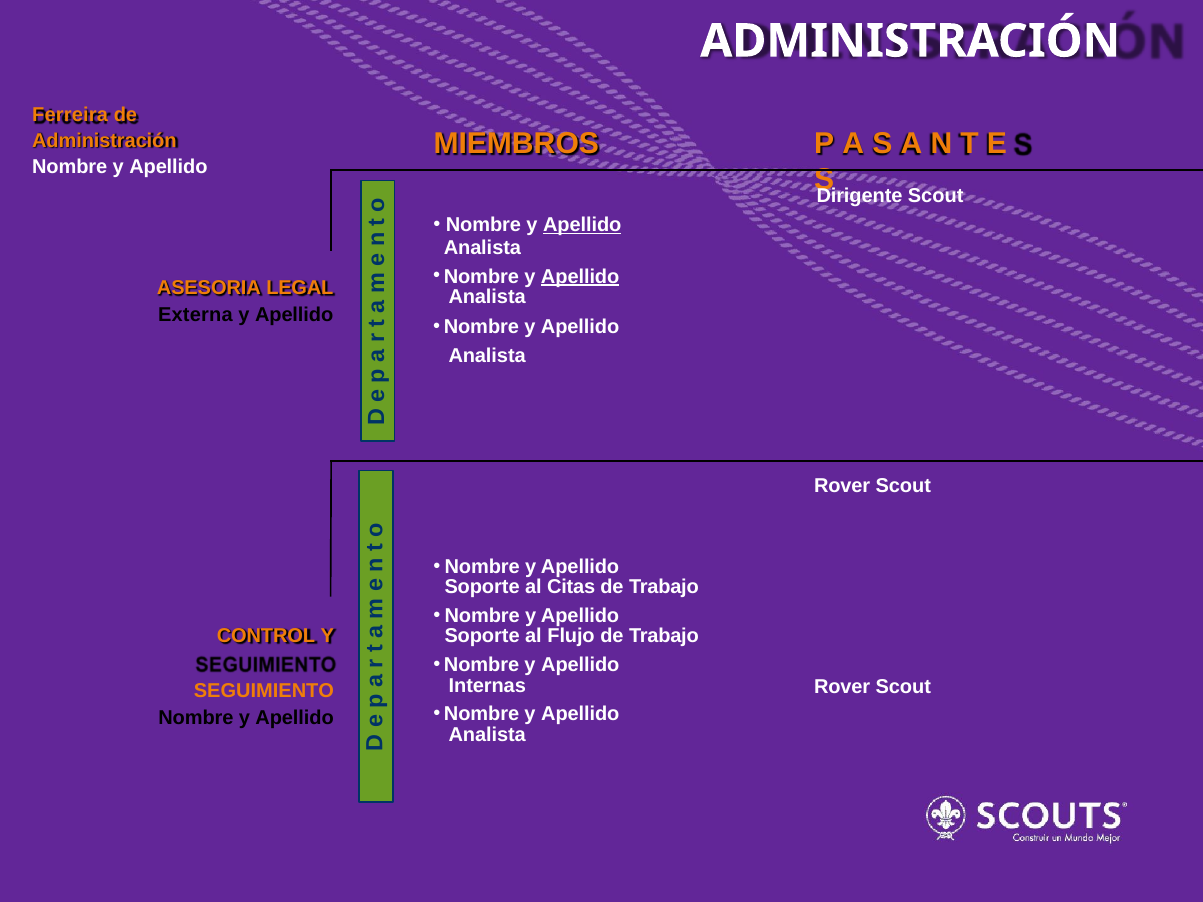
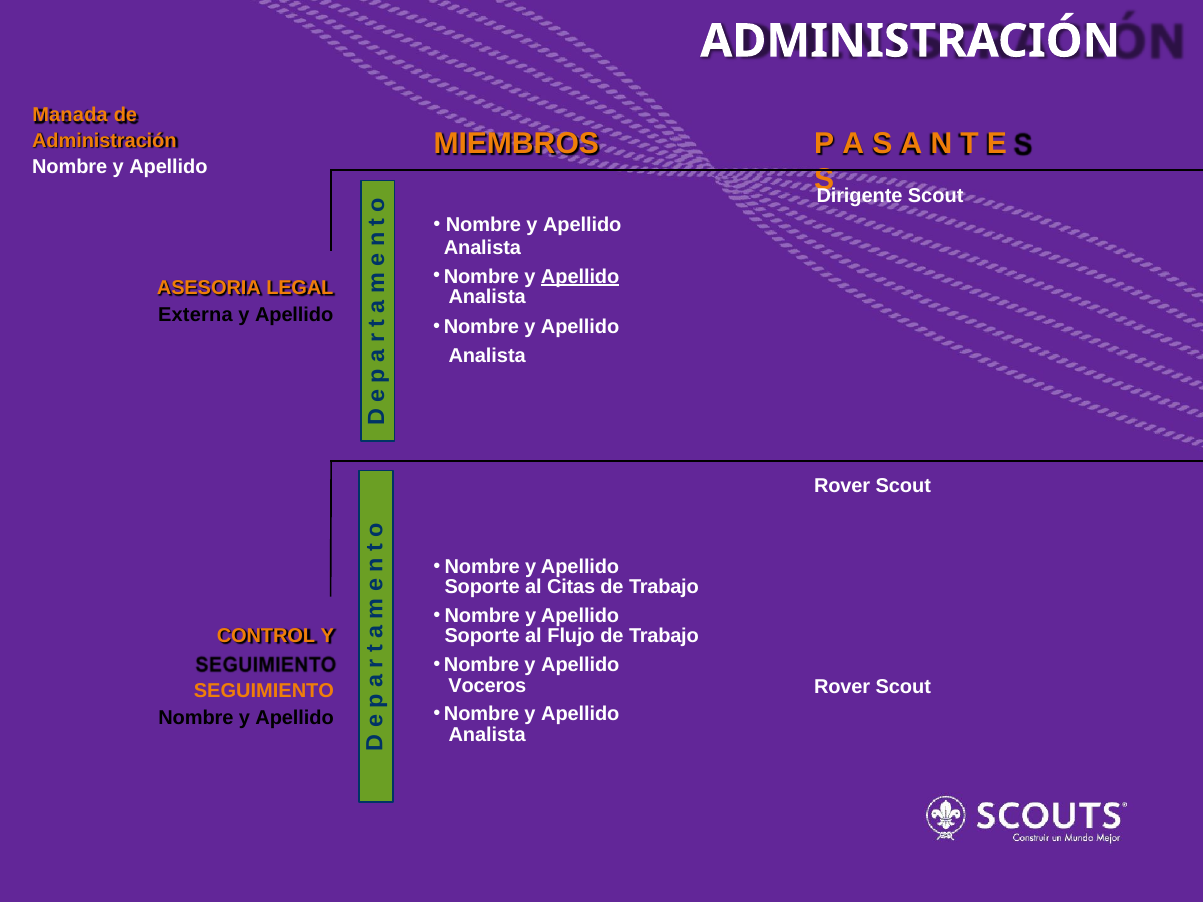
Ferreira: Ferreira -> Manada (70, 115)
Apellido underline: present -> none (582, 225)
Internas: Internas -> Voceros (487, 686)
